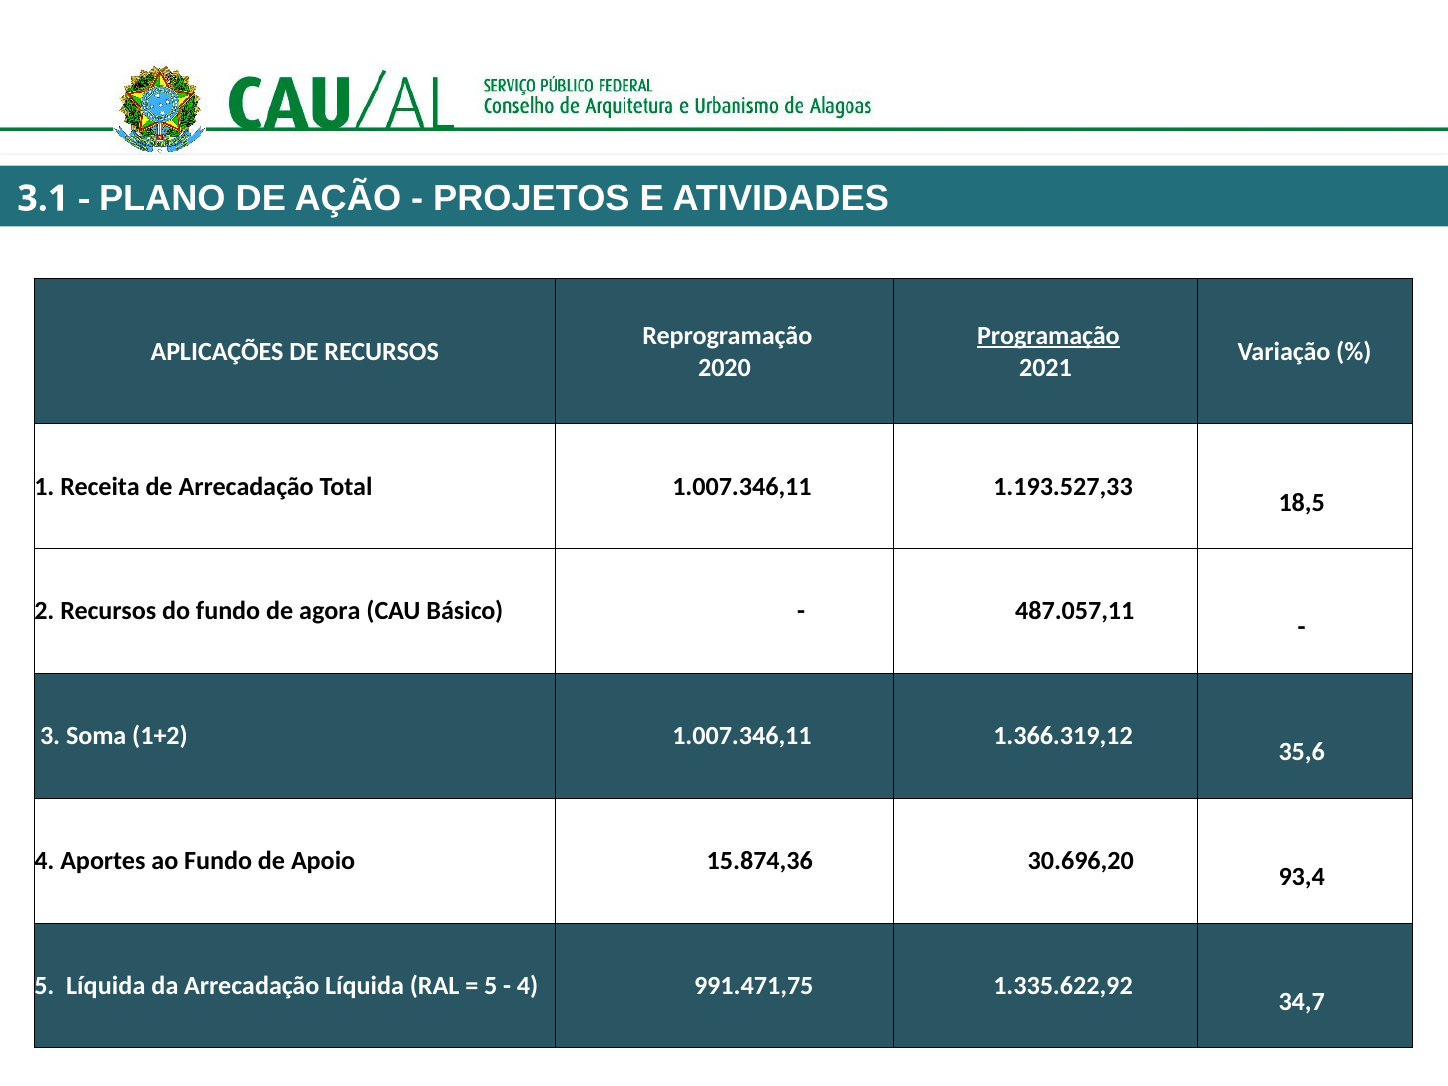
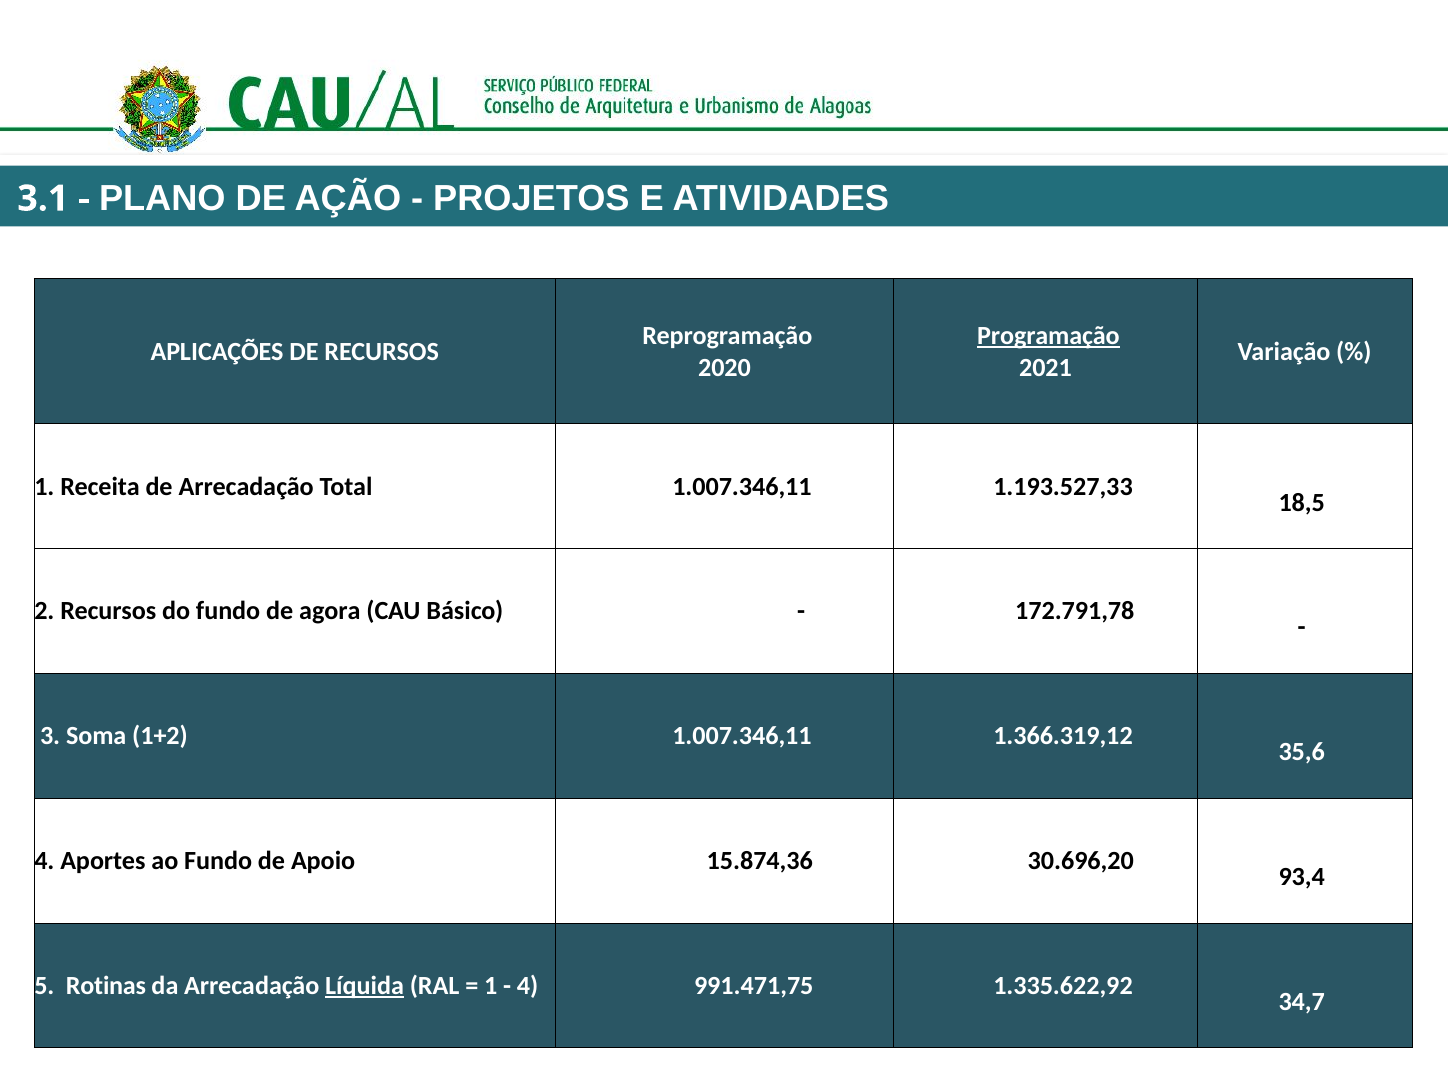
487.057,11: 487.057,11 -> 172.791,78 (1075, 611)
5 Líquida: Líquida -> Rotinas (106, 986)
Líquida underline: none -> present (365, 986)
5: 5 -> 1 (491, 986)
